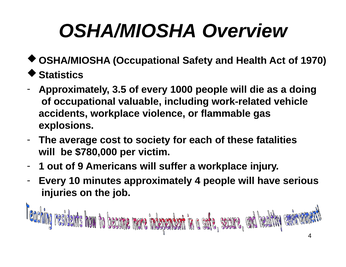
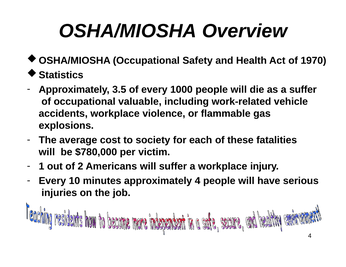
a doing: doing -> suffer (303, 90)
9: 9 -> 2 (80, 167)
